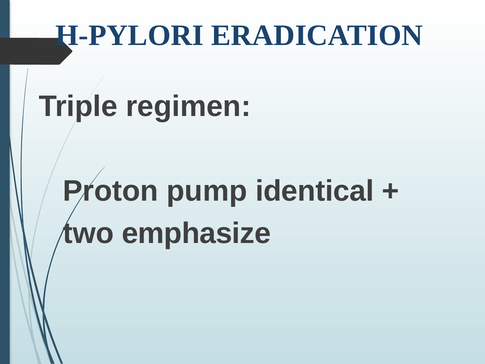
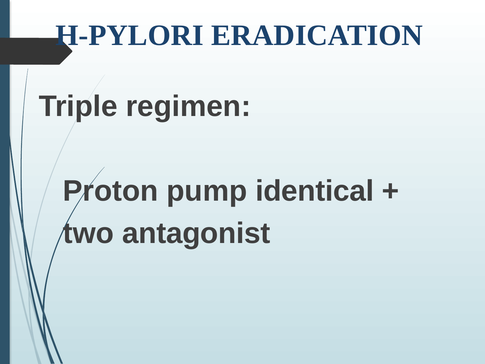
emphasize: emphasize -> antagonist (196, 233)
